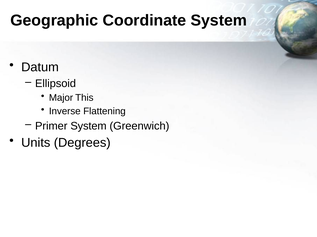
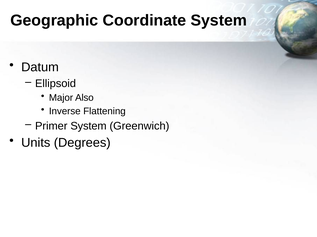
This: This -> Also (84, 98)
